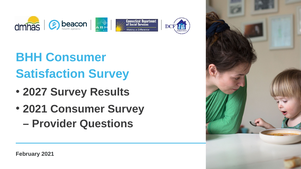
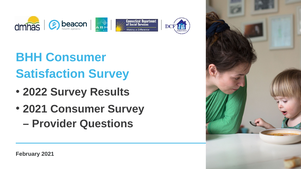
2027: 2027 -> 2022 (35, 92)
